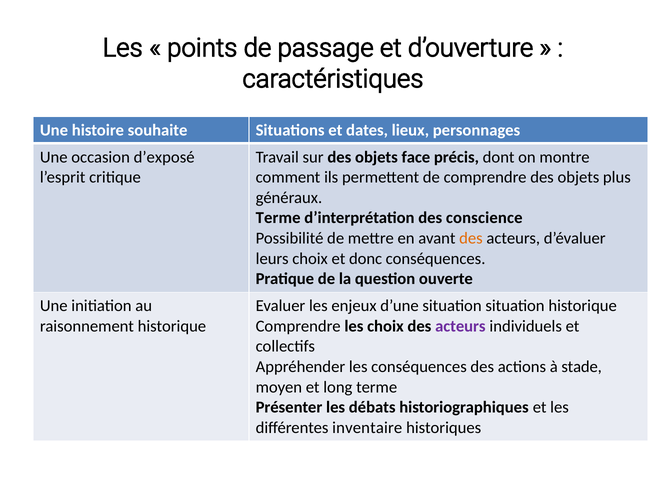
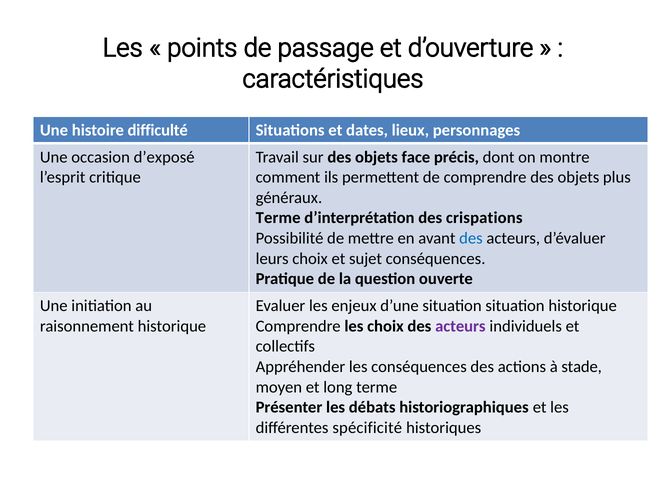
souhaite: souhaite -> difficulté (158, 130)
conscience: conscience -> crispations (484, 218)
des colour: orange -> blue (471, 239)
donc: donc -> sujet (366, 259)
inventaire: inventaire -> spécificité (367, 428)
